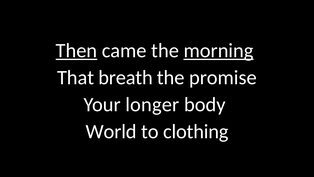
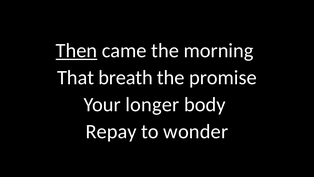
morning underline: present -> none (219, 50)
World: World -> Repay (111, 131)
clothing: clothing -> wonder (196, 131)
